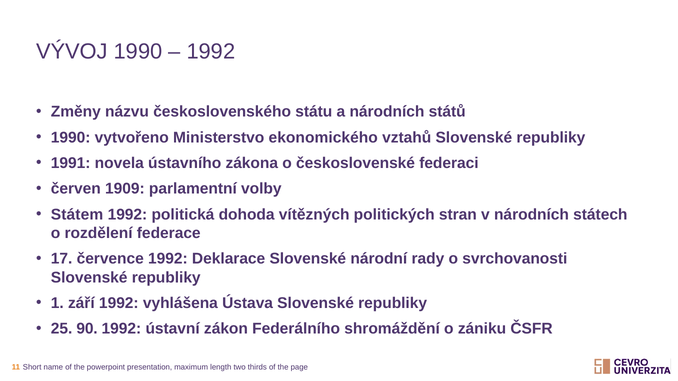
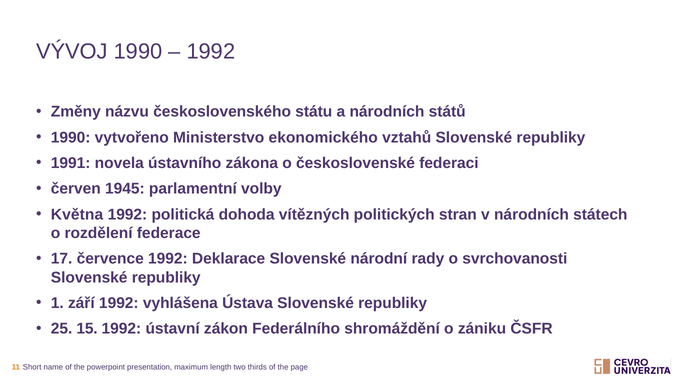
1909: 1909 -> 1945 (125, 189)
Státem: Státem -> Května (77, 215)
90: 90 -> 15 (87, 329)
